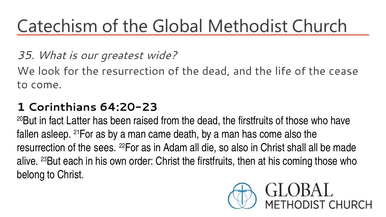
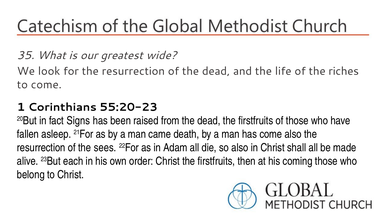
cease: cease -> riches (344, 71)
64:20-23: 64:20-23 -> 55:20-23 (129, 107)
Latter: Latter -> Signs (78, 121)
